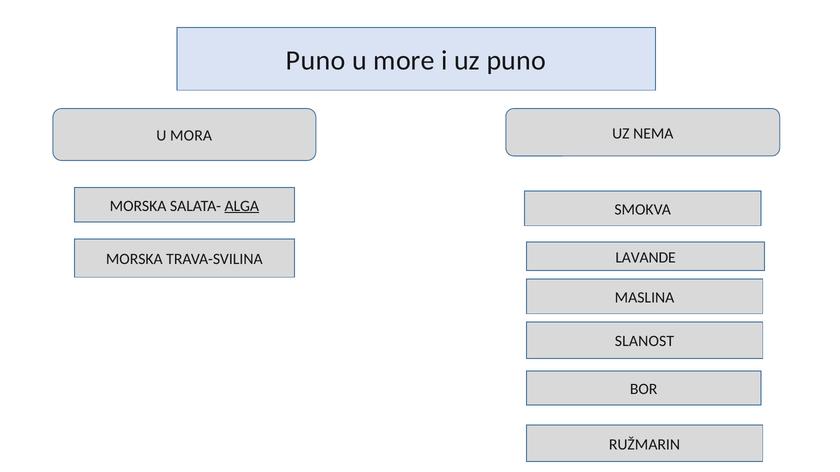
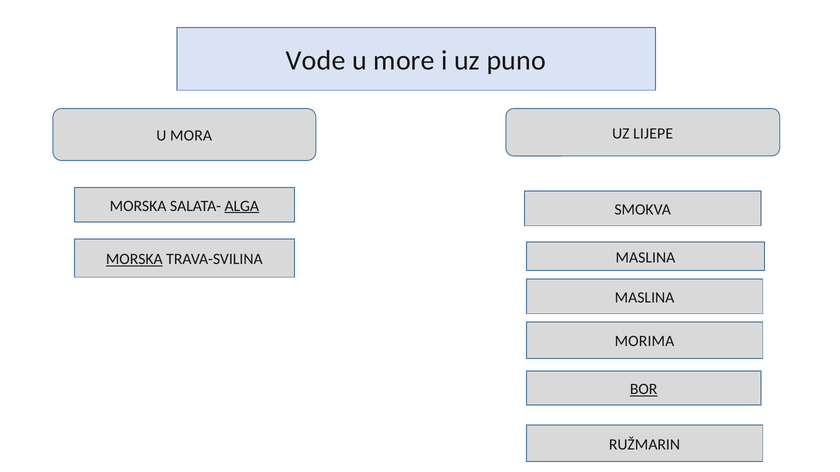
Puno: Puno -> Vode (316, 61)
NEMA: NEMA -> LIJEPE (653, 133)
LAVANDE: LAVANDE -> MASLINA (645, 258)
MORSKA underline: none -> present (134, 259)
SLANOST: SLANOST -> MORIMA (644, 342)
BOR underline: none -> present (644, 390)
